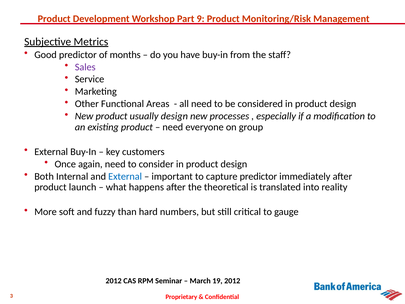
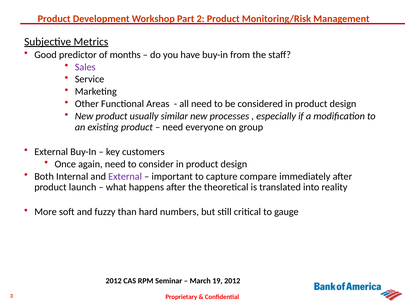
9: 9 -> 2 (201, 19)
usually design: design -> similar (174, 116)
External colour: blue -> purple (125, 176)
capture predictor: predictor -> compare (258, 176)
